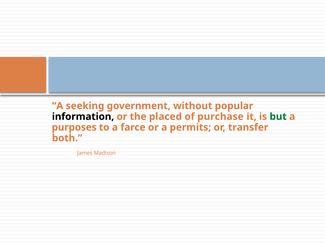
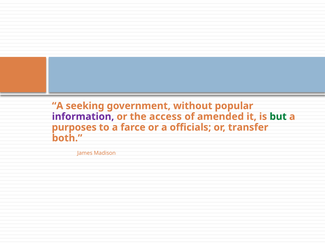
information colour: black -> purple (83, 116)
placed: placed -> access (165, 116)
purchase: purchase -> amended (221, 116)
permits: permits -> officials (190, 127)
